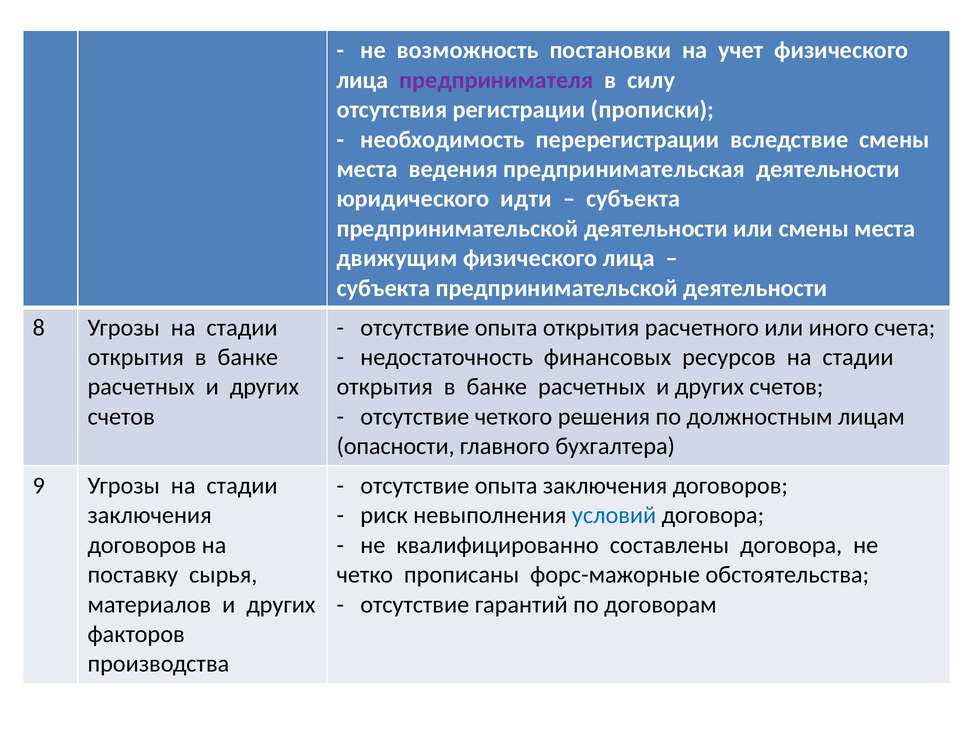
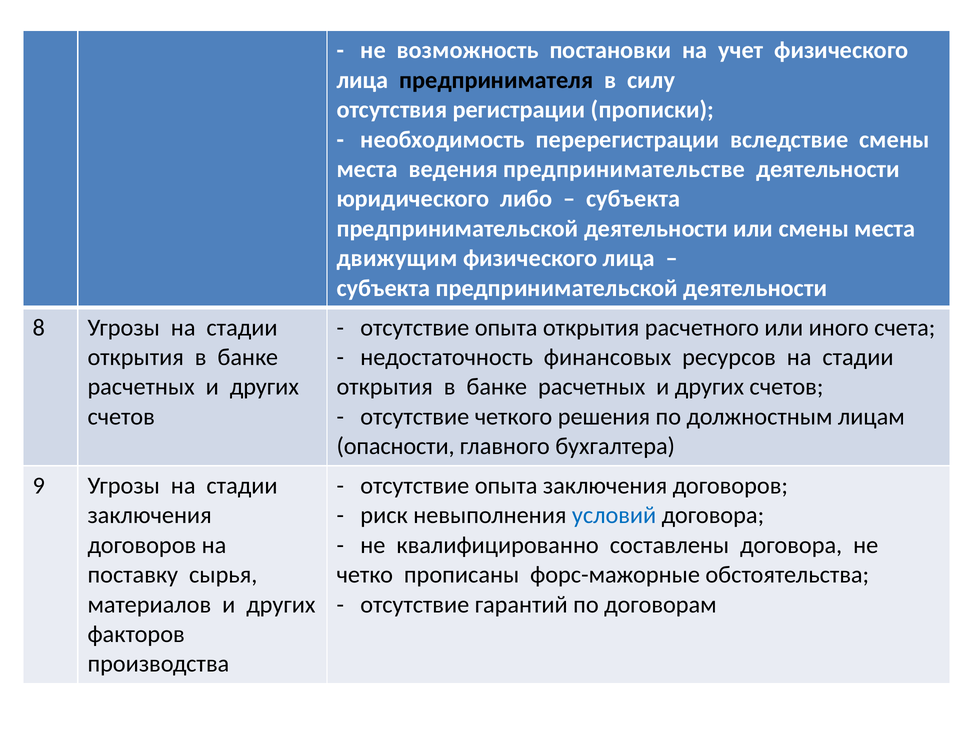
предпринимателя colour: purple -> black (496, 80)
предпринимательская: предпринимательская -> предпринимательстве (624, 169)
идти: идти -> либо (526, 199)
